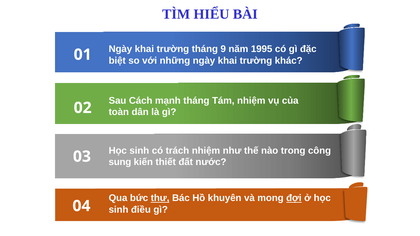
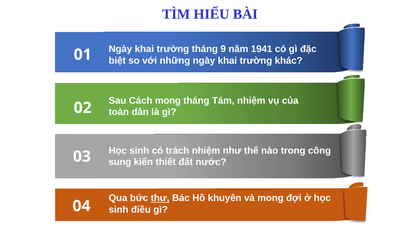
1995: 1995 -> 1941 (262, 49)
Cách mạnh: mạnh -> mong (168, 101)
đợi underline: present -> none (294, 198)
